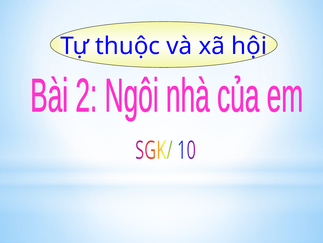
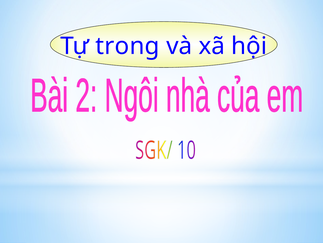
thuộc: thuộc -> trong (128, 46)
